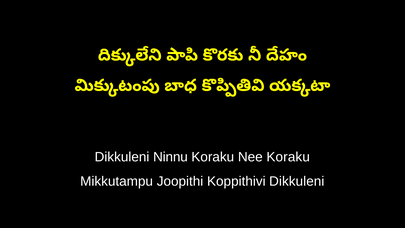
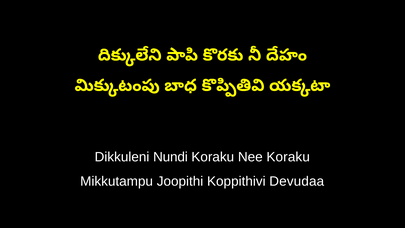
Ninnu: Ninnu -> Nundi (170, 157)
Koppithivi Dikkuleni: Dikkuleni -> Devudaa (297, 181)
